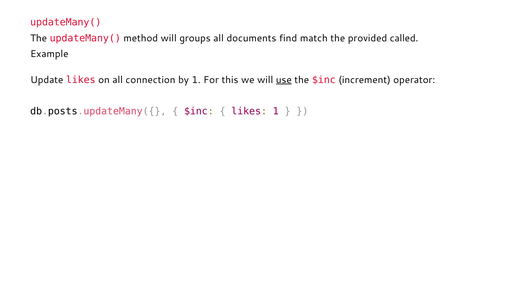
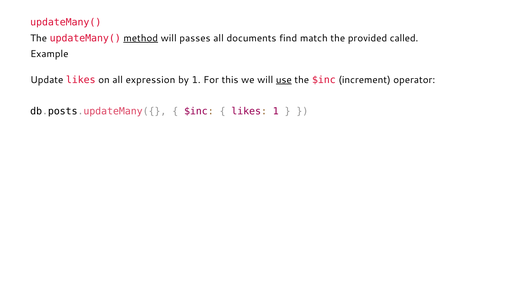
method underline: none -> present (141, 38)
groups: groups -> passes (195, 38)
connection: connection -> expression (150, 80)
